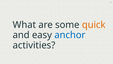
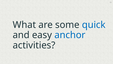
quick colour: orange -> blue (94, 25)
